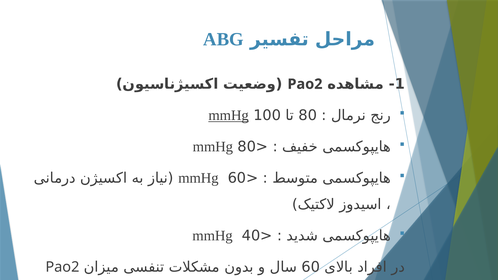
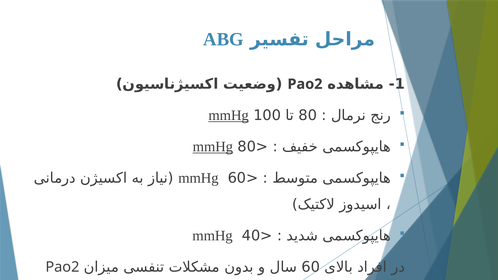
mmHg underline: none -> present (213, 147)
